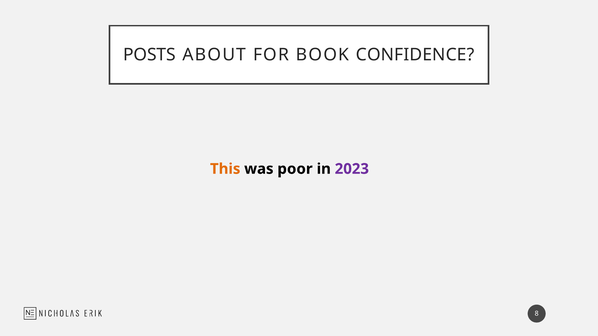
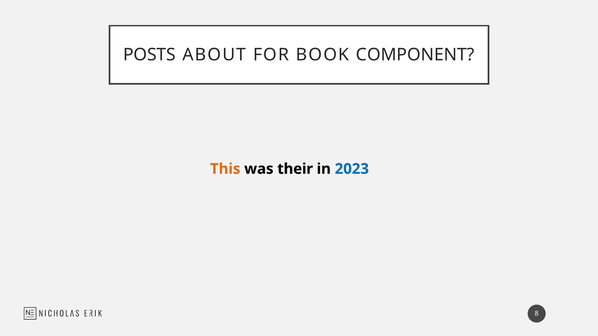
CONFIDENCE: CONFIDENCE -> COMPONENT (415, 55)
poor: poor -> their (295, 169)
2023 colour: purple -> blue (352, 169)
